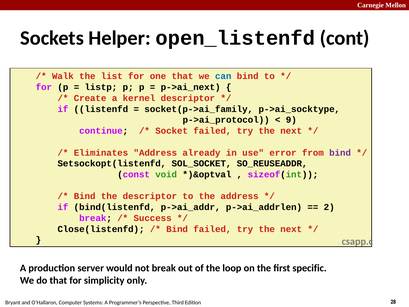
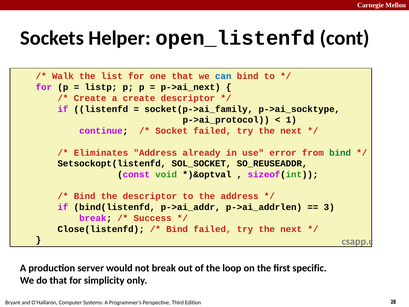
a kernel: kernel -> create (139, 98)
9: 9 -> 1 (291, 120)
bind colour: purple -> green (340, 153)
2: 2 -> 3 (329, 207)
